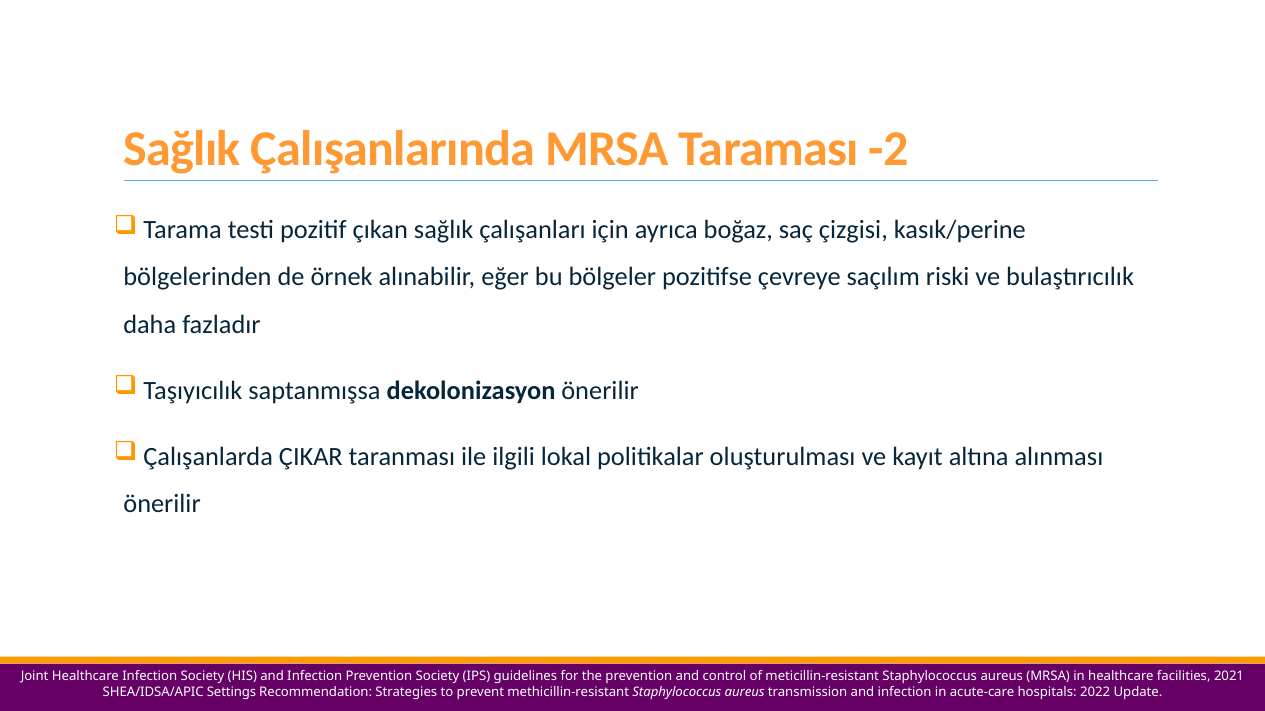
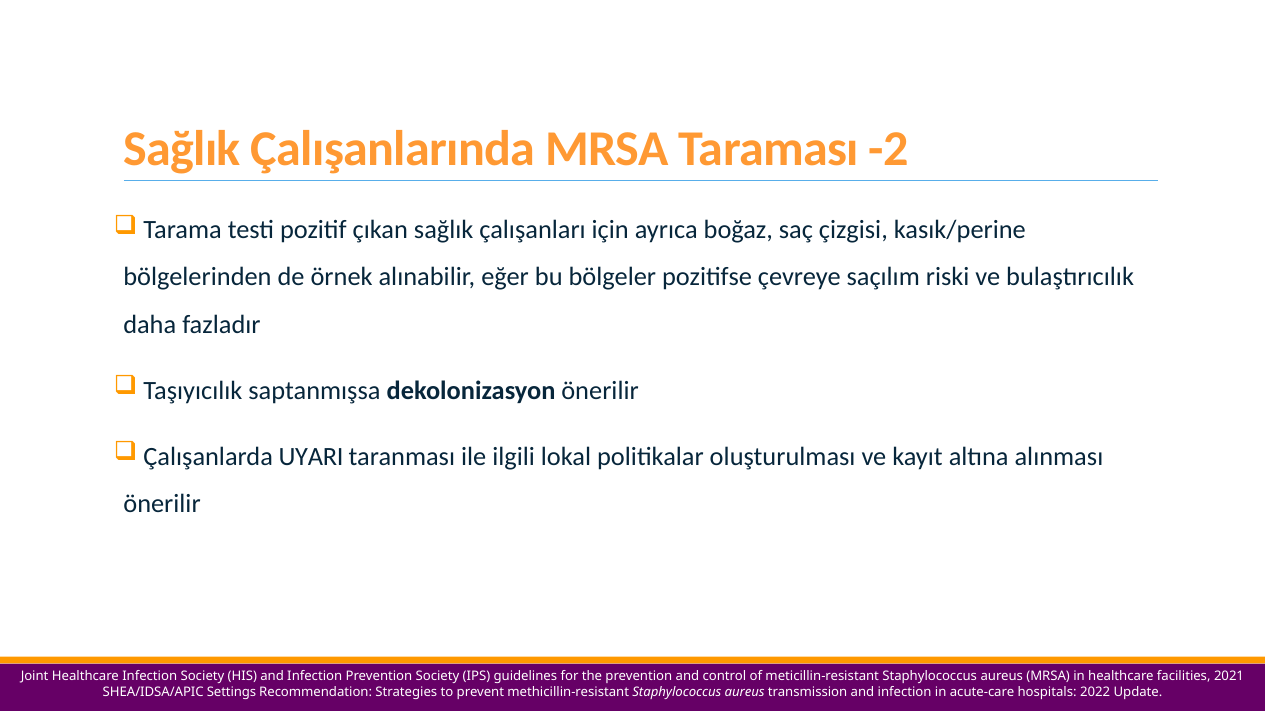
ÇIKAR: ÇIKAR -> UYARI (311, 457)
